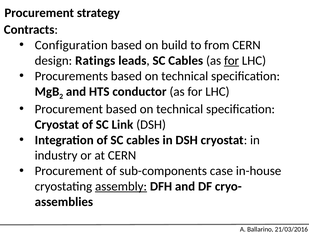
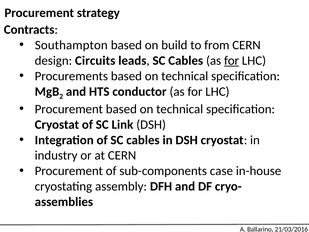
Configuration: Configuration -> Southampton (71, 45)
Ratings: Ratings -> Circuits (95, 61)
assembly underline: present -> none (121, 186)
